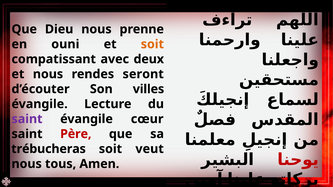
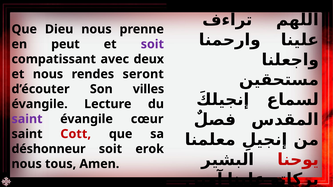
ouni: ouni -> peut (65, 44)
soit colour: orange -> purple (152, 44)
Père: Père -> Cott (76, 134)
trébucheras: trébucheras -> déshonneur (49, 149)
veut: veut -> erok (150, 149)
